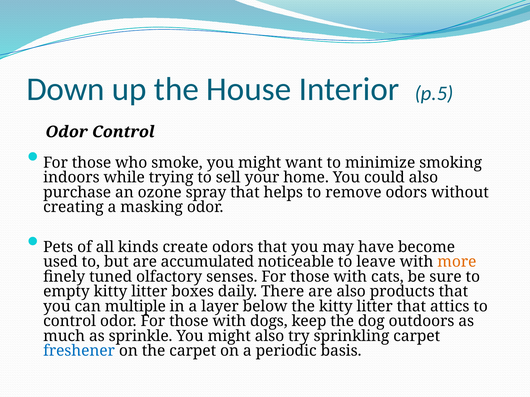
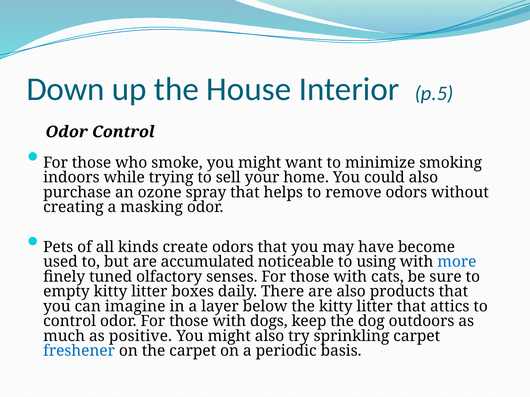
leave: leave -> using (376, 262)
more colour: orange -> blue (457, 262)
multiple: multiple -> imagine (135, 307)
sprinkle: sprinkle -> positive (140, 336)
